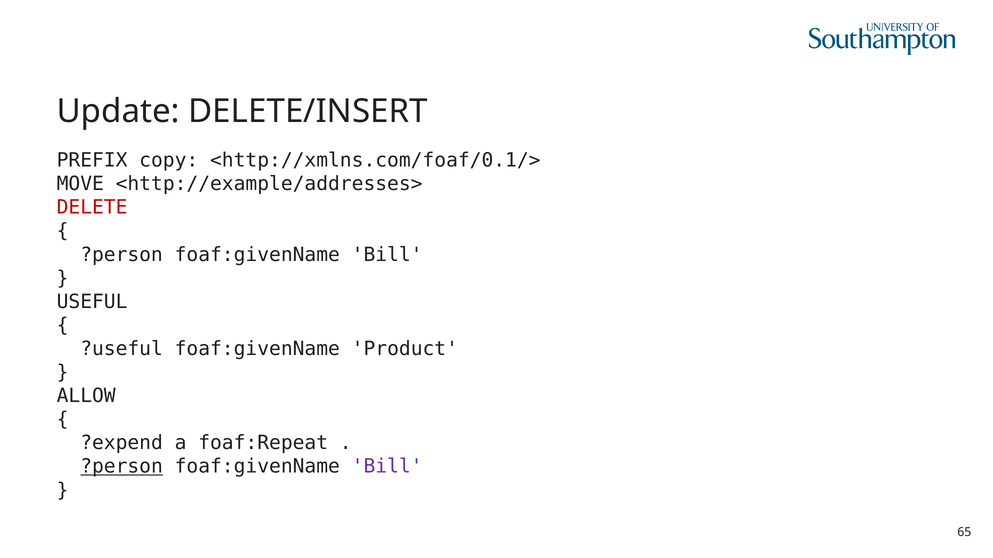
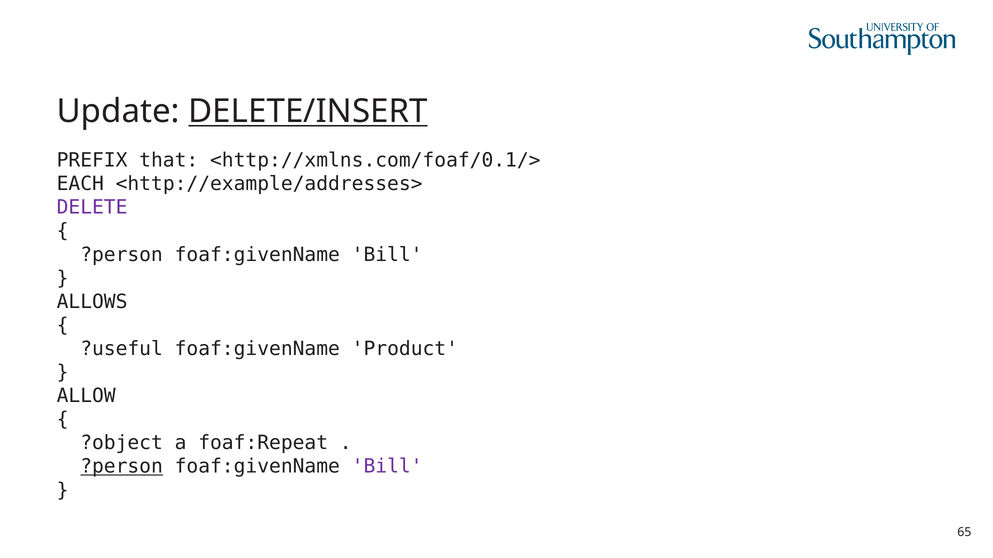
DELETE/INSERT underline: none -> present (308, 112)
copy: copy -> that (169, 161)
MOVE: MOVE -> EACH (80, 184)
DELETE colour: red -> purple (92, 208)
USEFUL: USEFUL -> ALLOWS (92, 302)
?expend: ?expend -> ?object (122, 443)
